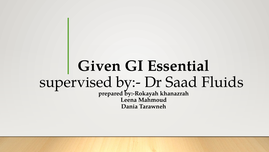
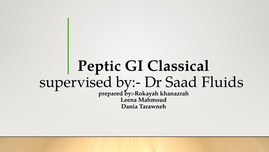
Given: Given -> Peptic (99, 66)
Essential: Essential -> Classical (178, 66)
